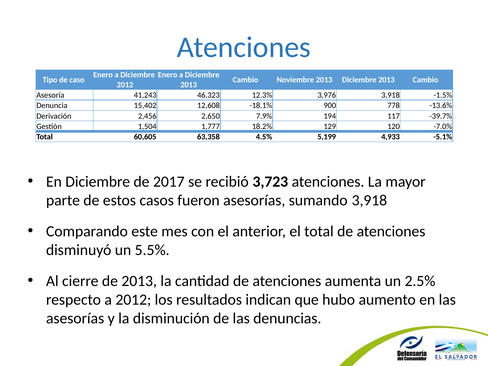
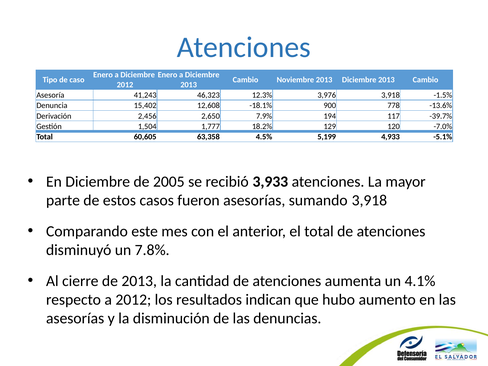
2017: 2017 -> 2005 (169, 182)
3,723: 3,723 -> 3,933 (270, 182)
5.5%: 5.5% -> 7.8% (152, 250)
2.5%: 2.5% -> 4.1% (420, 281)
